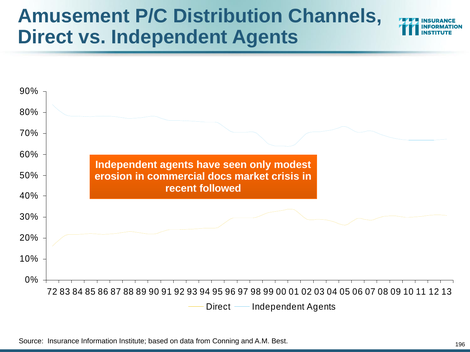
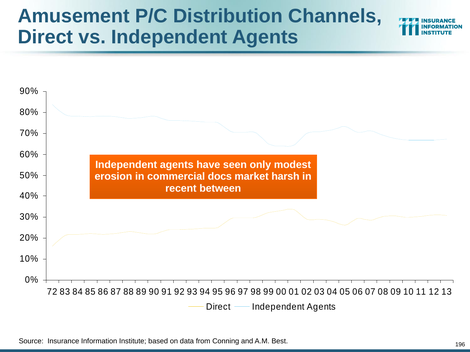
crisis: crisis -> harsh (285, 177)
followed: followed -> between (220, 189)
